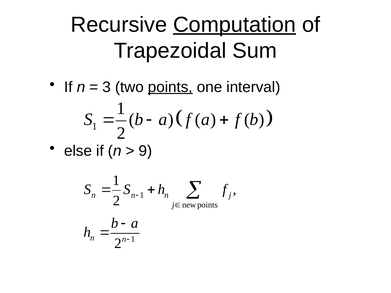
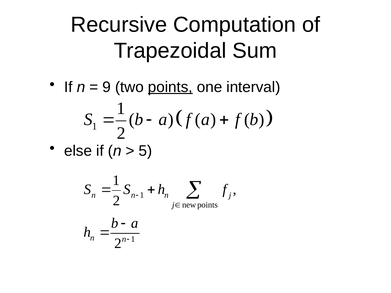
Computation underline: present -> none (235, 25)
3: 3 -> 9 (107, 87)
9: 9 -> 5 (145, 151)
